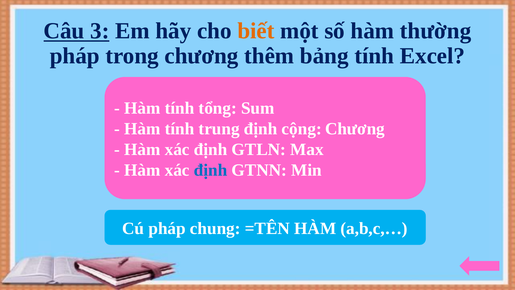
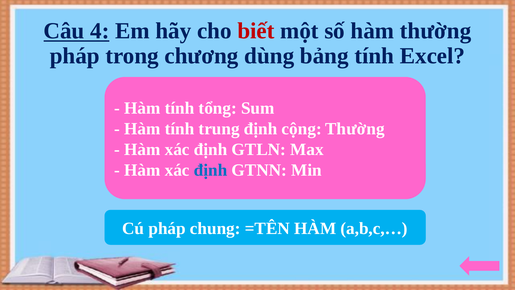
3: 3 -> 4 (100, 31)
biết colour: orange -> red (256, 31)
thêm: thêm -> dùng (269, 56)
cộng Chương: Chương -> Thường (355, 129)
